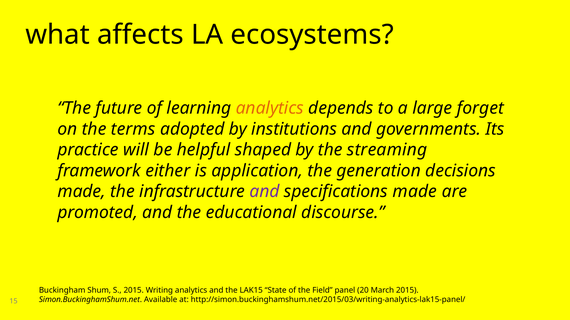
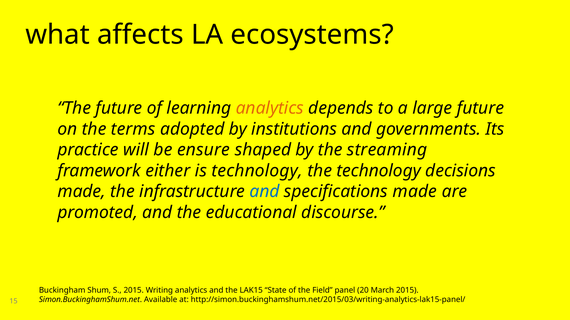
large forget: forget -> future (480, 108)
helpful: helpful -> ensure (204, 150)
is application: application -> technology (257, 171)
the generation: generation -> technology (379, 171)
and colour: purple -> blue (264, 192)
